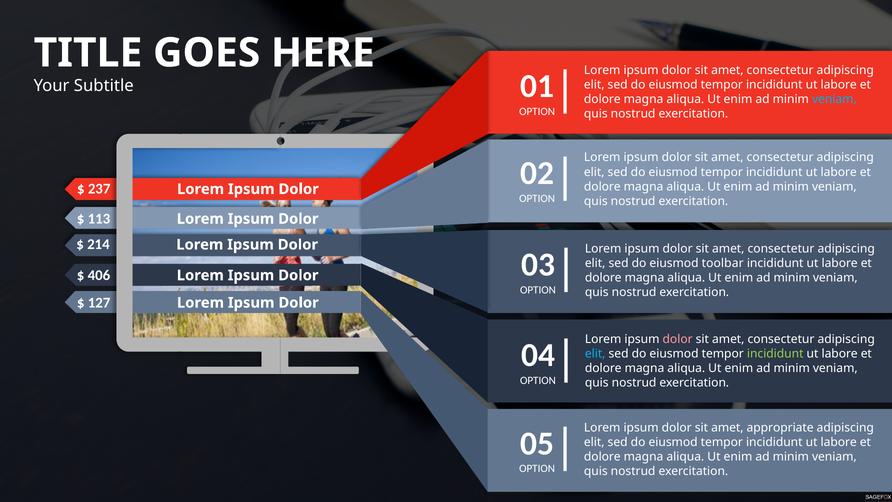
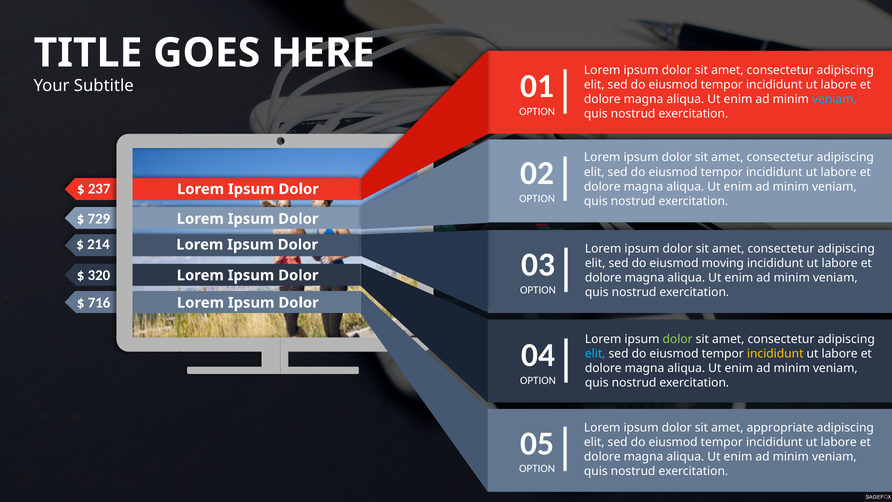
113: 113 -> 729 (99, 219)
toolbar: toolbar -> moving (723, 263)
406: 406 -> 320 (99, 275)
127: 127 -> 716 (99, 303)
dolor colour: pink -> light green (678, 339)
incididunt colour: light green -> yellow (775, 354)
